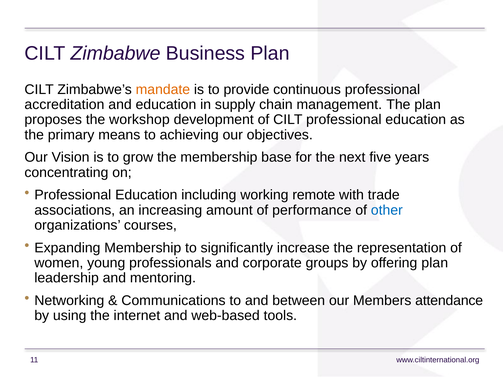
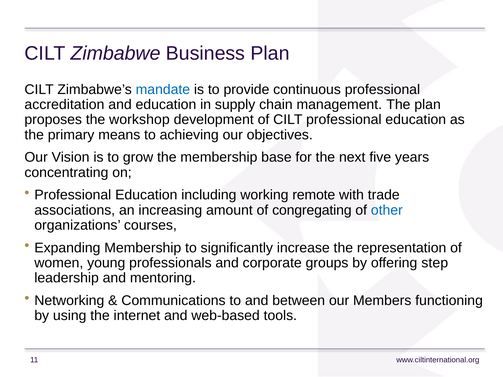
mandate colour: orange -> blue (163, 90)
performance: performance -> congregating (312, 210)
offering plan: plan -> step (435, 263)
attendance: attendance -> functioning (449, 301)
